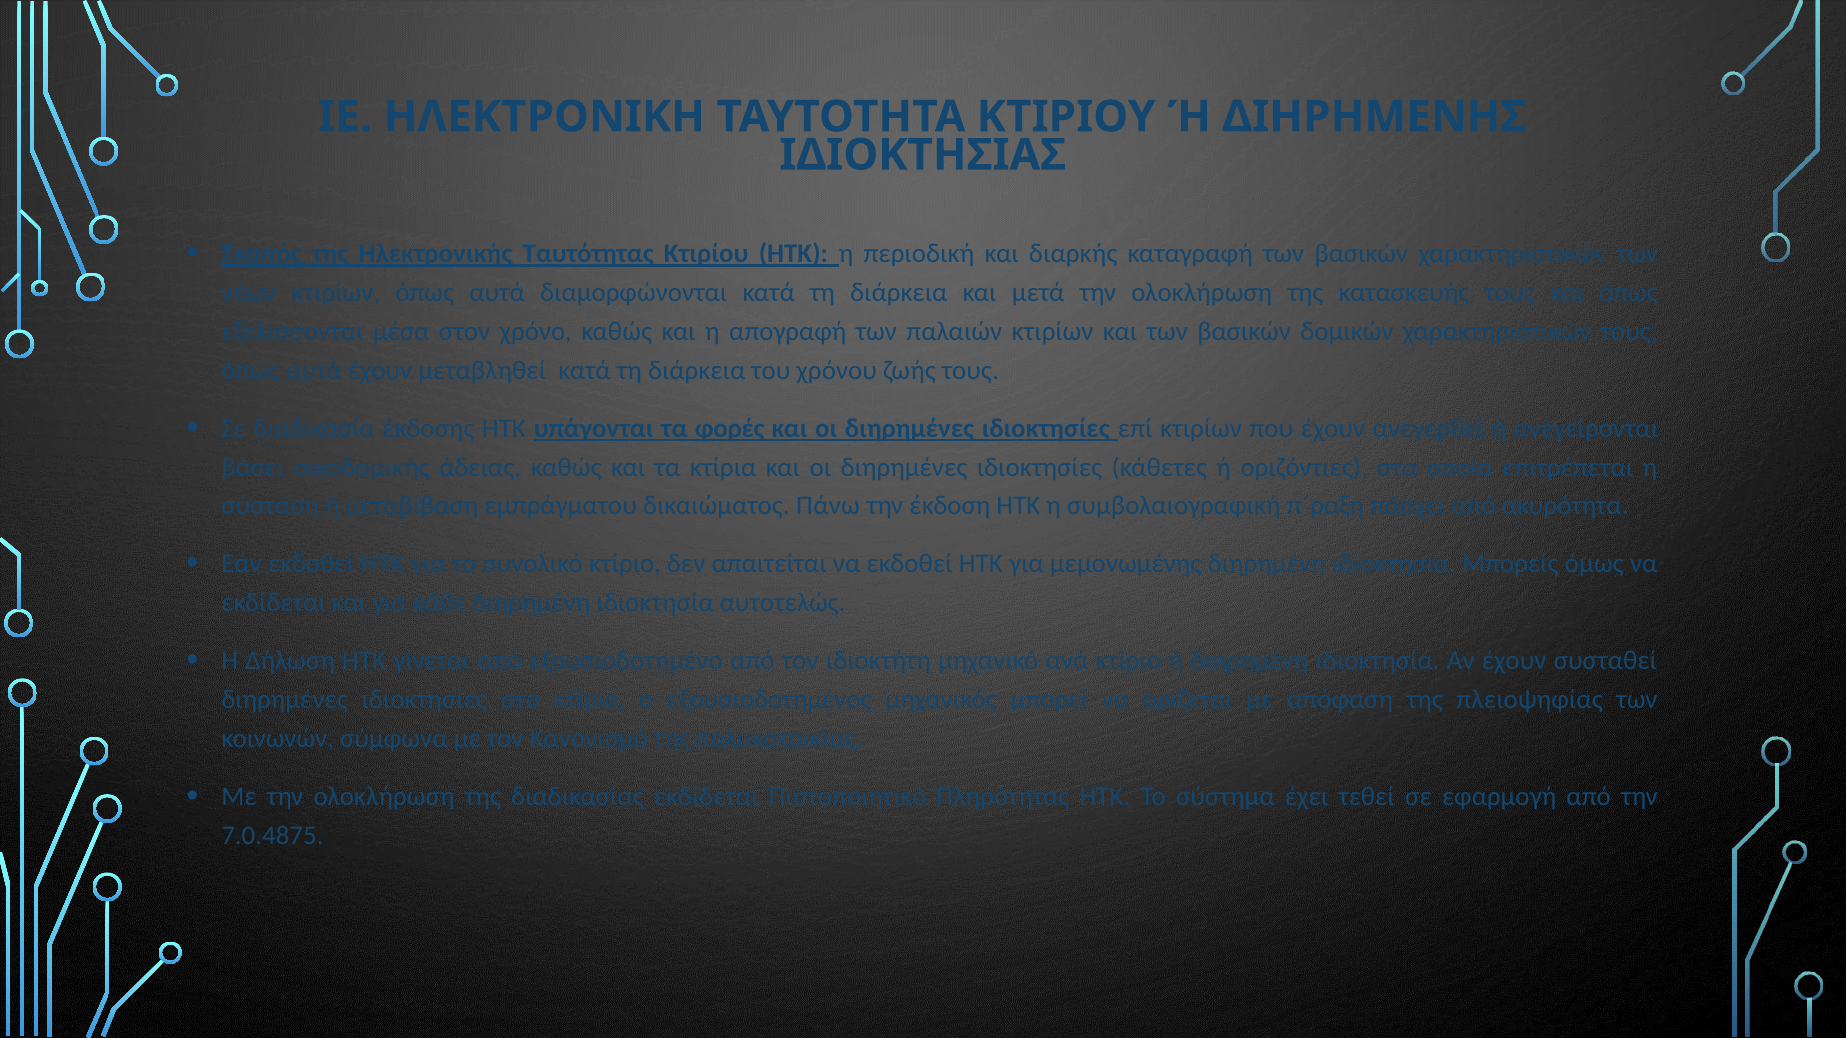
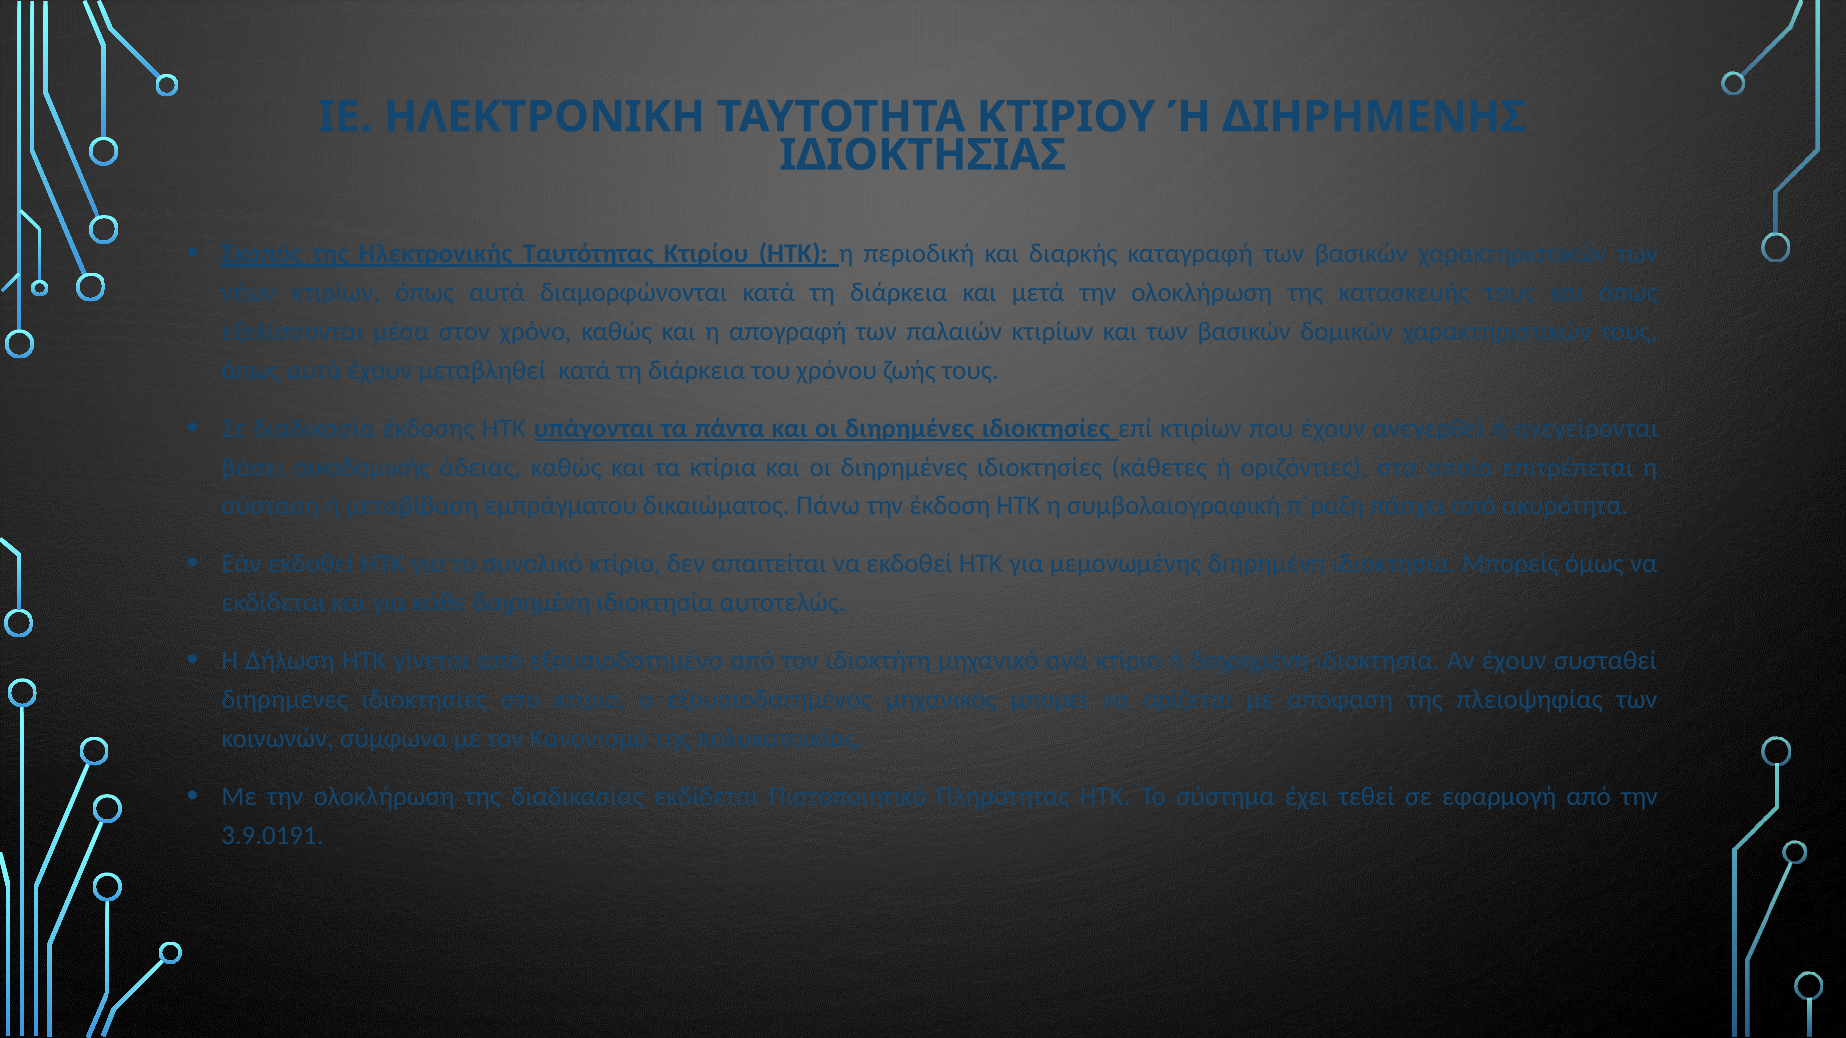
φορές: φορές -> πάντα (730, 429)
7.0.4875: 7.0.4875 -> 3.9.0191 (272, 836)
